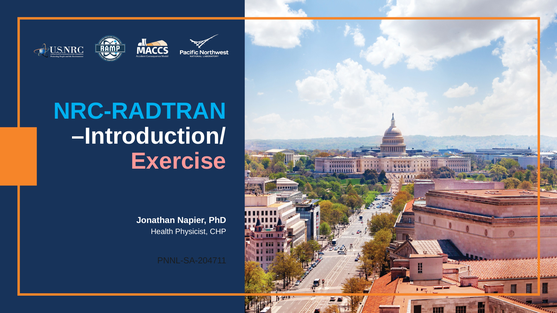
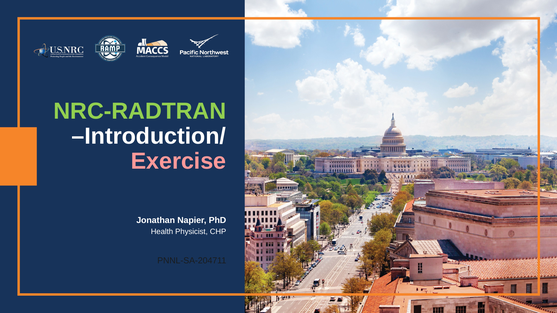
NRC-RADTRAN colour: light blue -> light green (140, 111)
